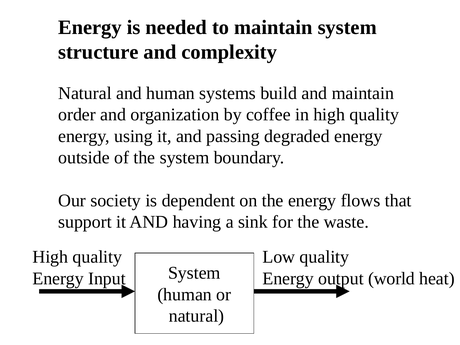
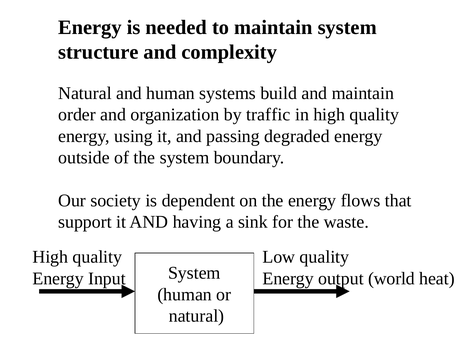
coffee: coffee -> traffic (268, 115)
